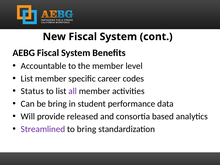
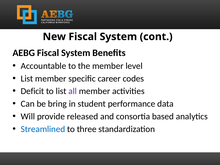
Status: Status -> Deficit (32, 91)
Streamlined colour: purple -> blue (43, 129)
to bring: bring -> three (87, 129)
